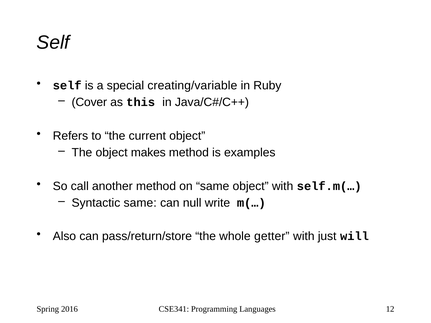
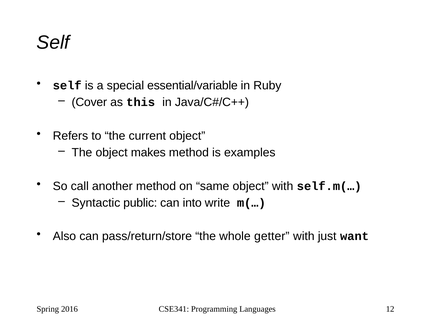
creating/variable: creating/variable -> essential/variable (192, 86)
Syntactic same: same -> public (140, 203)
null: null -> into (192, 203)
will: will -> want (355, 236)
